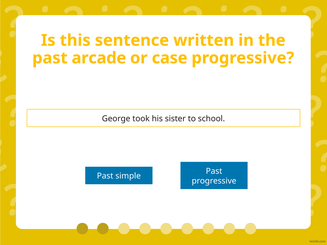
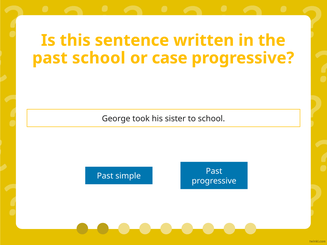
past arcade: arcade -> school (99, 58)
